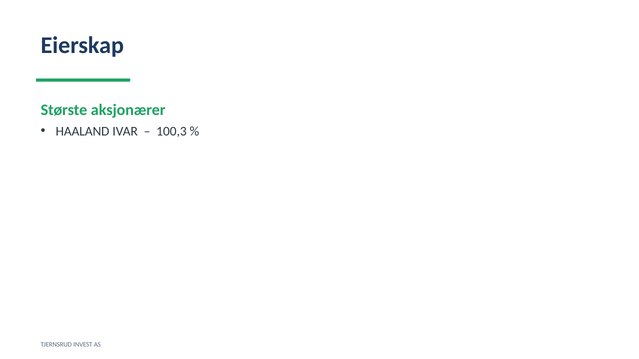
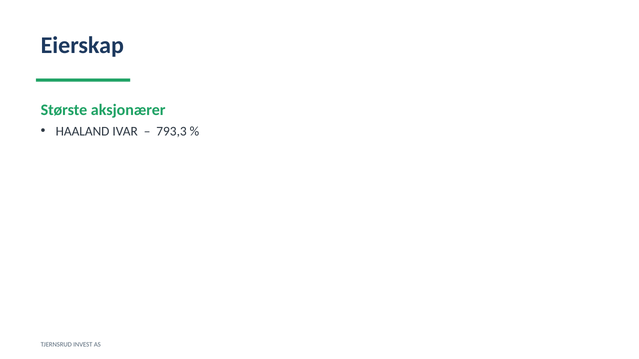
100,3: 100,3 -> 793,3 (172, 131)
